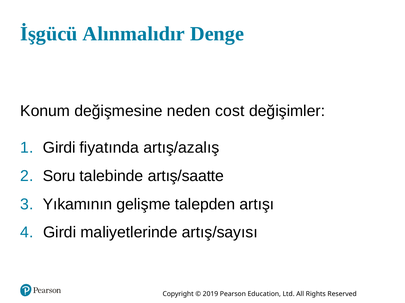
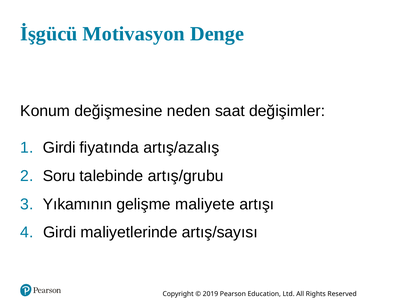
Alınmalıdır: Alınmalıdır -> Motivasyon (134, 34)
cost: cost -> saat (230, 111)
artış/saatte: artış/saatte -> artış/grubu (186, 176)
talepden: talepden -> maliyete (205, 205)
